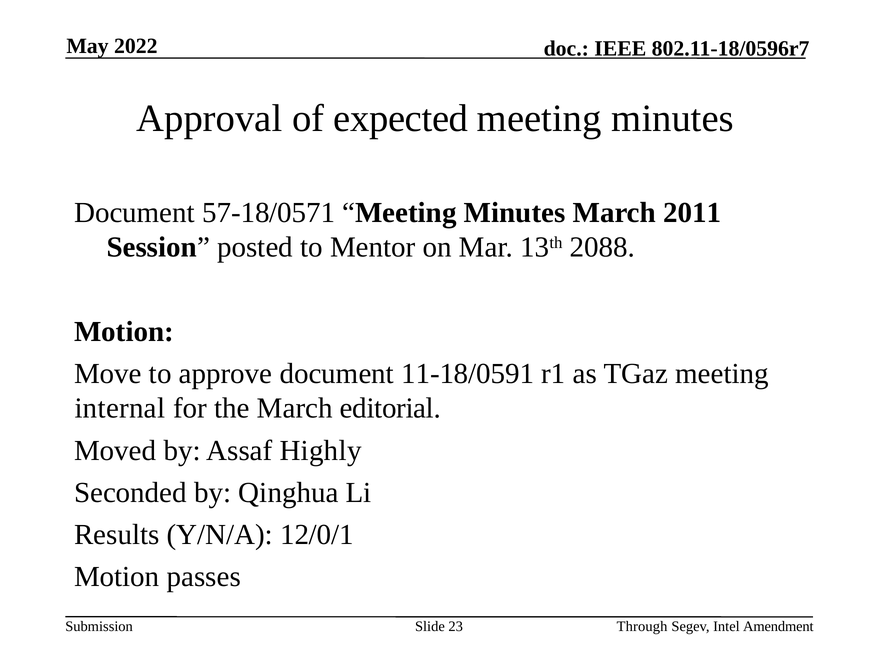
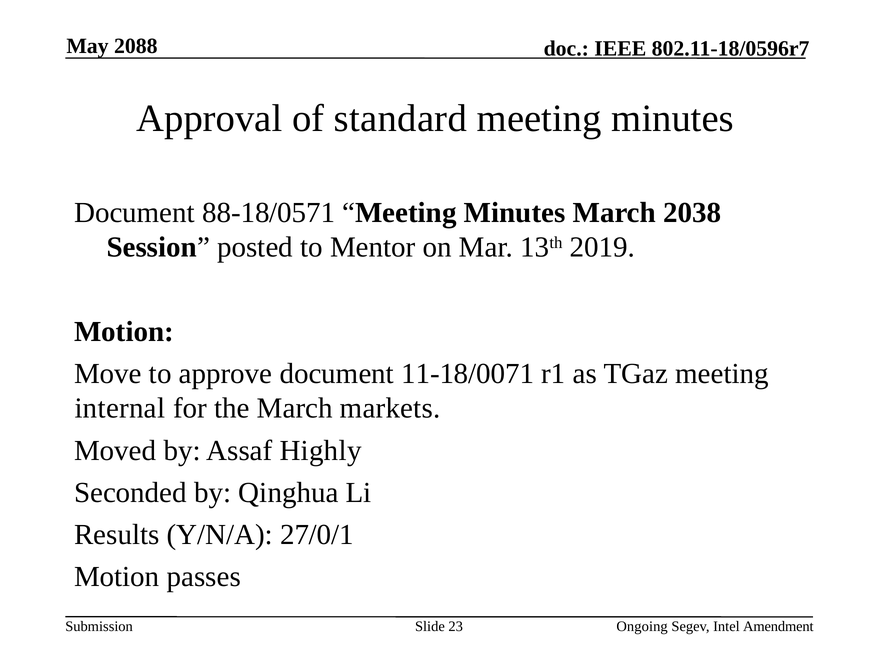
2022: 2022 -> 2088 (136, 46)
expected: expected -> standard (400, 119)
57-18/0571: 57-18/0571 -> 88-18/0571 (269, 213)
2011: 2011 -> 2038 (692, 213)
2088: 2088 -> 2019 (602, 247)
11-18/0591: 11-18/0591 -> 11-18/0071 (468, 374)
editorial: editorial -> markets (390, 409)
12/0/1: 12/0/1 -> 27/0/1 (317, 535)
Through: Through -> Ongoing (642, 627)
